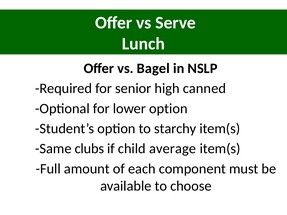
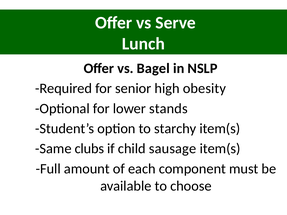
canned: canned -> obesity (204, 89)
lower option: option -> stands (168, 109)
average: average -> sausage (173, 149)
